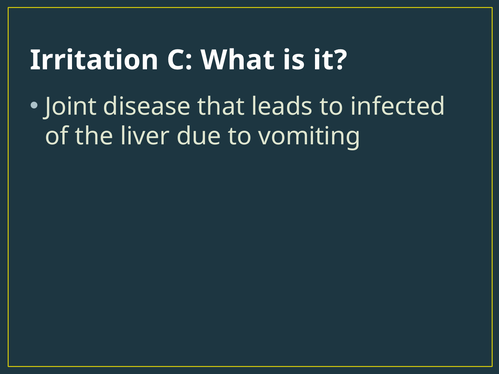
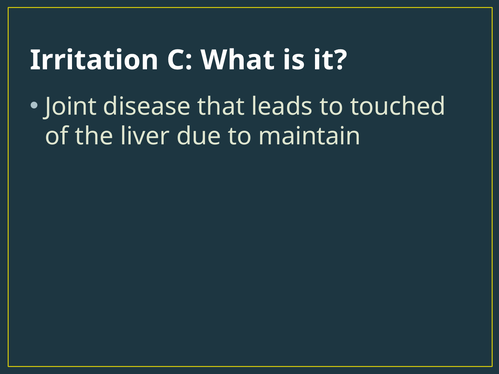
infected: infected -> touched (398, 107)
vomiting: vomiting -> maintain (310, 136)
